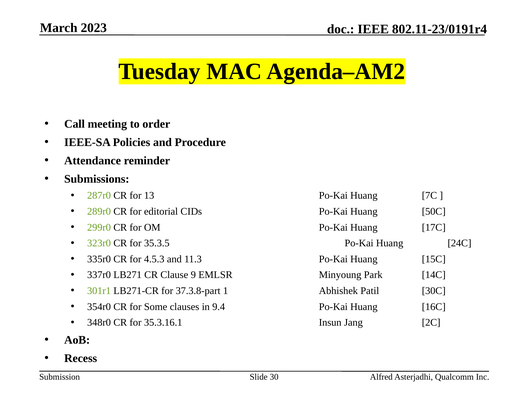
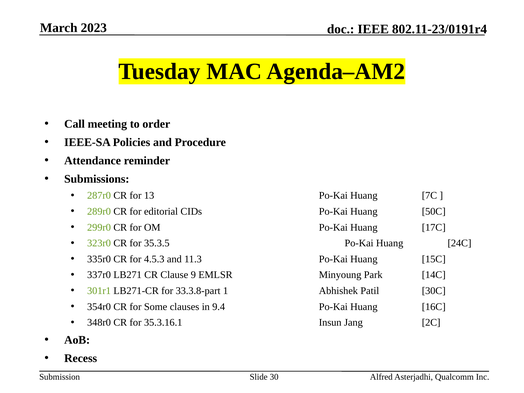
37.3.8-part: 37.3.8-part -> 33.3.8-part (198, 291)
